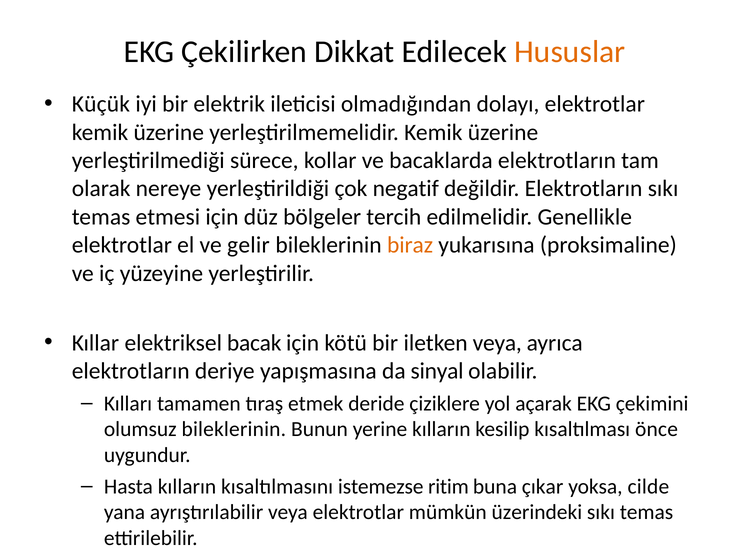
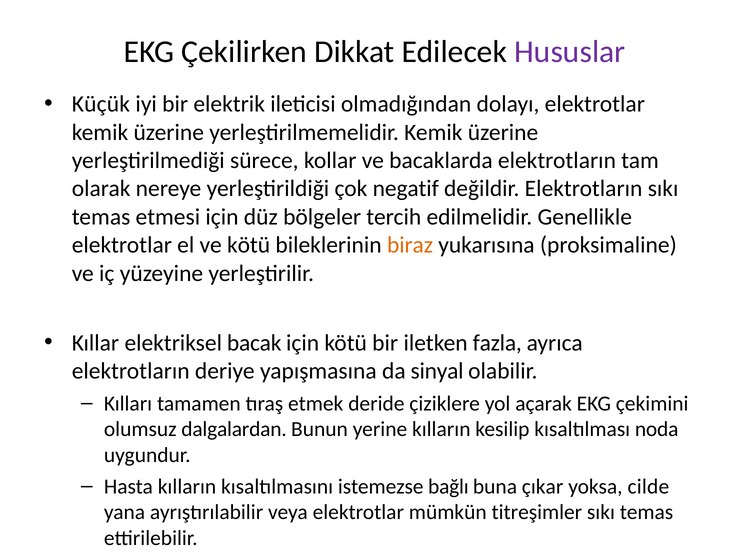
Hususlar colour: orange -> purple (570, 52)
ve gelir: gelir -> kötü (249, 245)
iletken veya: veya -> fazla (497, 343)
olumsuz bileklerinin: bileklerinin -> dalgalardan (234, 429)
önce: önce -> noda (657, 429)
ritim: ritim -> bağlı (448, 487)
üzerindeki: üzerindeki -> titreşimler (537, 512)
